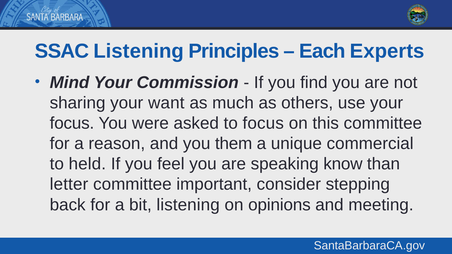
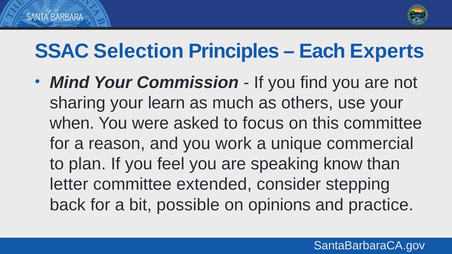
SSAC Listening: Listening -> Selection (139, 51)
want: want -> learn (166, 103)
focus: focus -> when (72, 123)
them: them -> work (233, 144)
held: held -> plan (87, 164)
important: important -> extended (214, 185)
bit listening: listening -> possible (188, 205)
meeting: meeting -> practice (381, 205)
